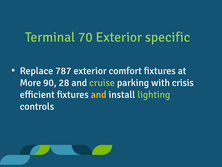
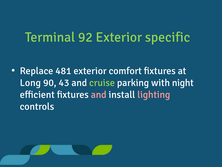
70: 70 -> 92 (85, 37)
787: 787 -> 481 (63, 71)
More: More -> Long (30, 82)
28: 28 -> 43 (64, 82)
crisis: crisis -> night (183, 82)
and colour: yellow -> pink (99, 94)
lighting colour: light green -> pink (154, 94)
